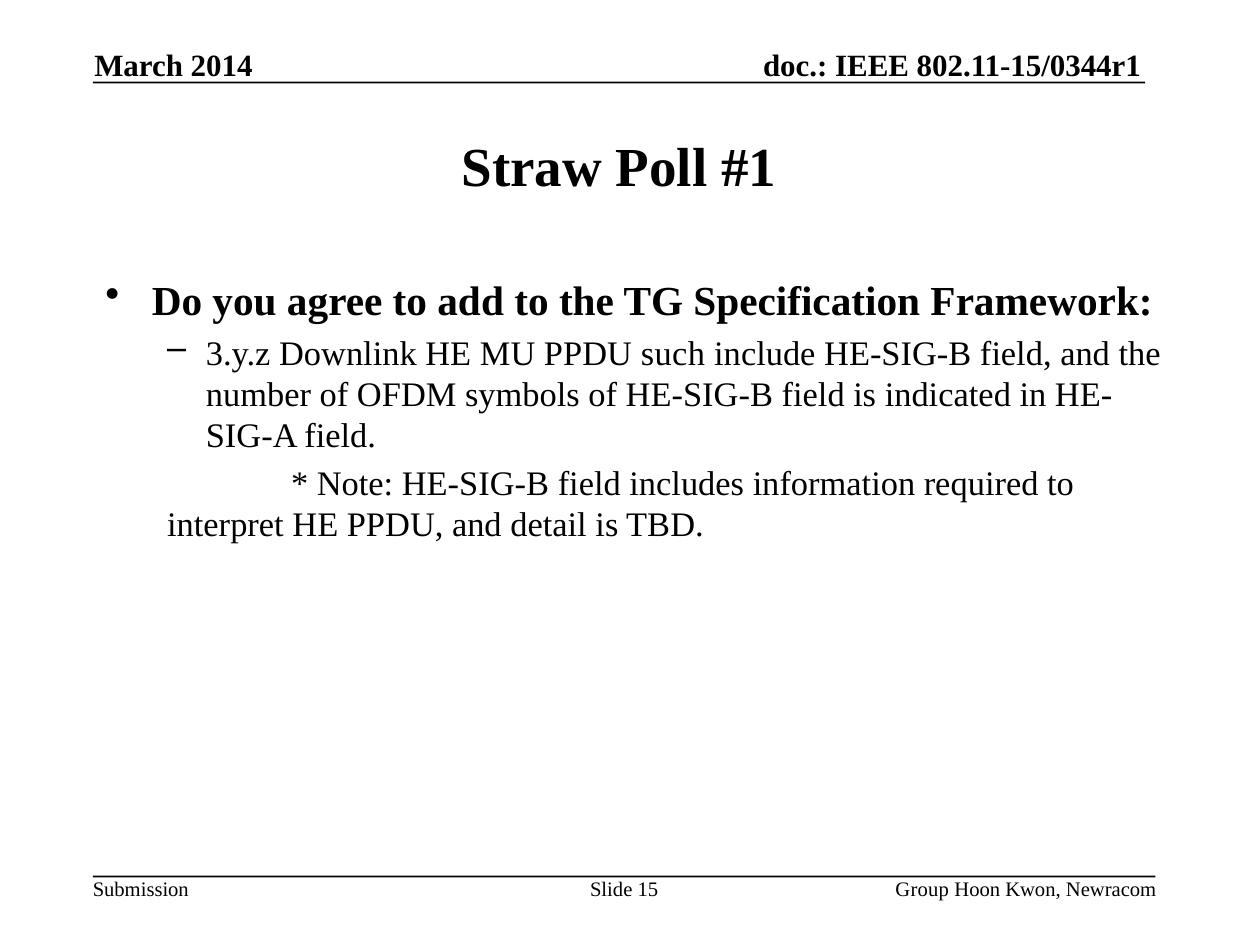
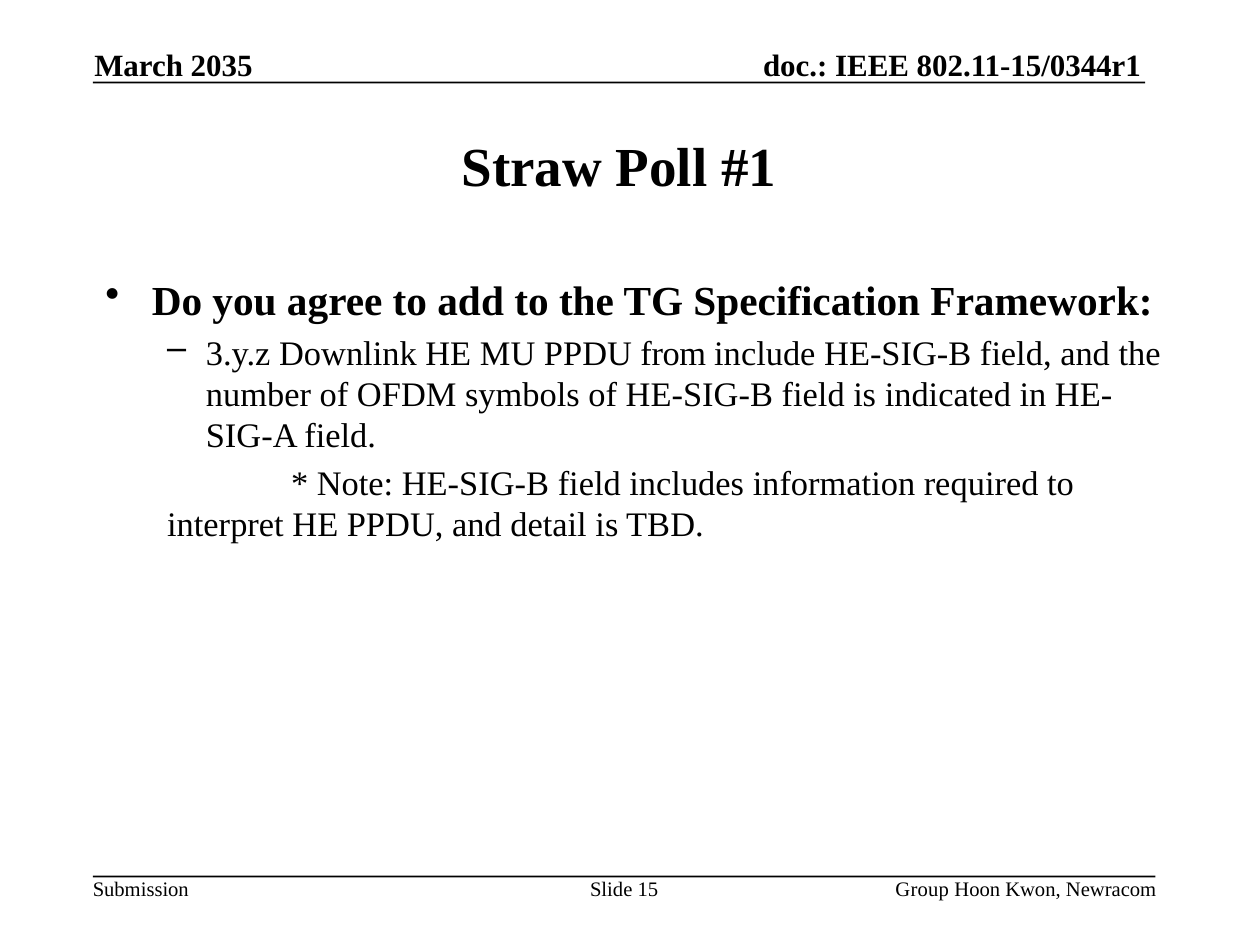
2014: 2014 -> 2035 (222, 66)
such: such -> from (673, 354)
